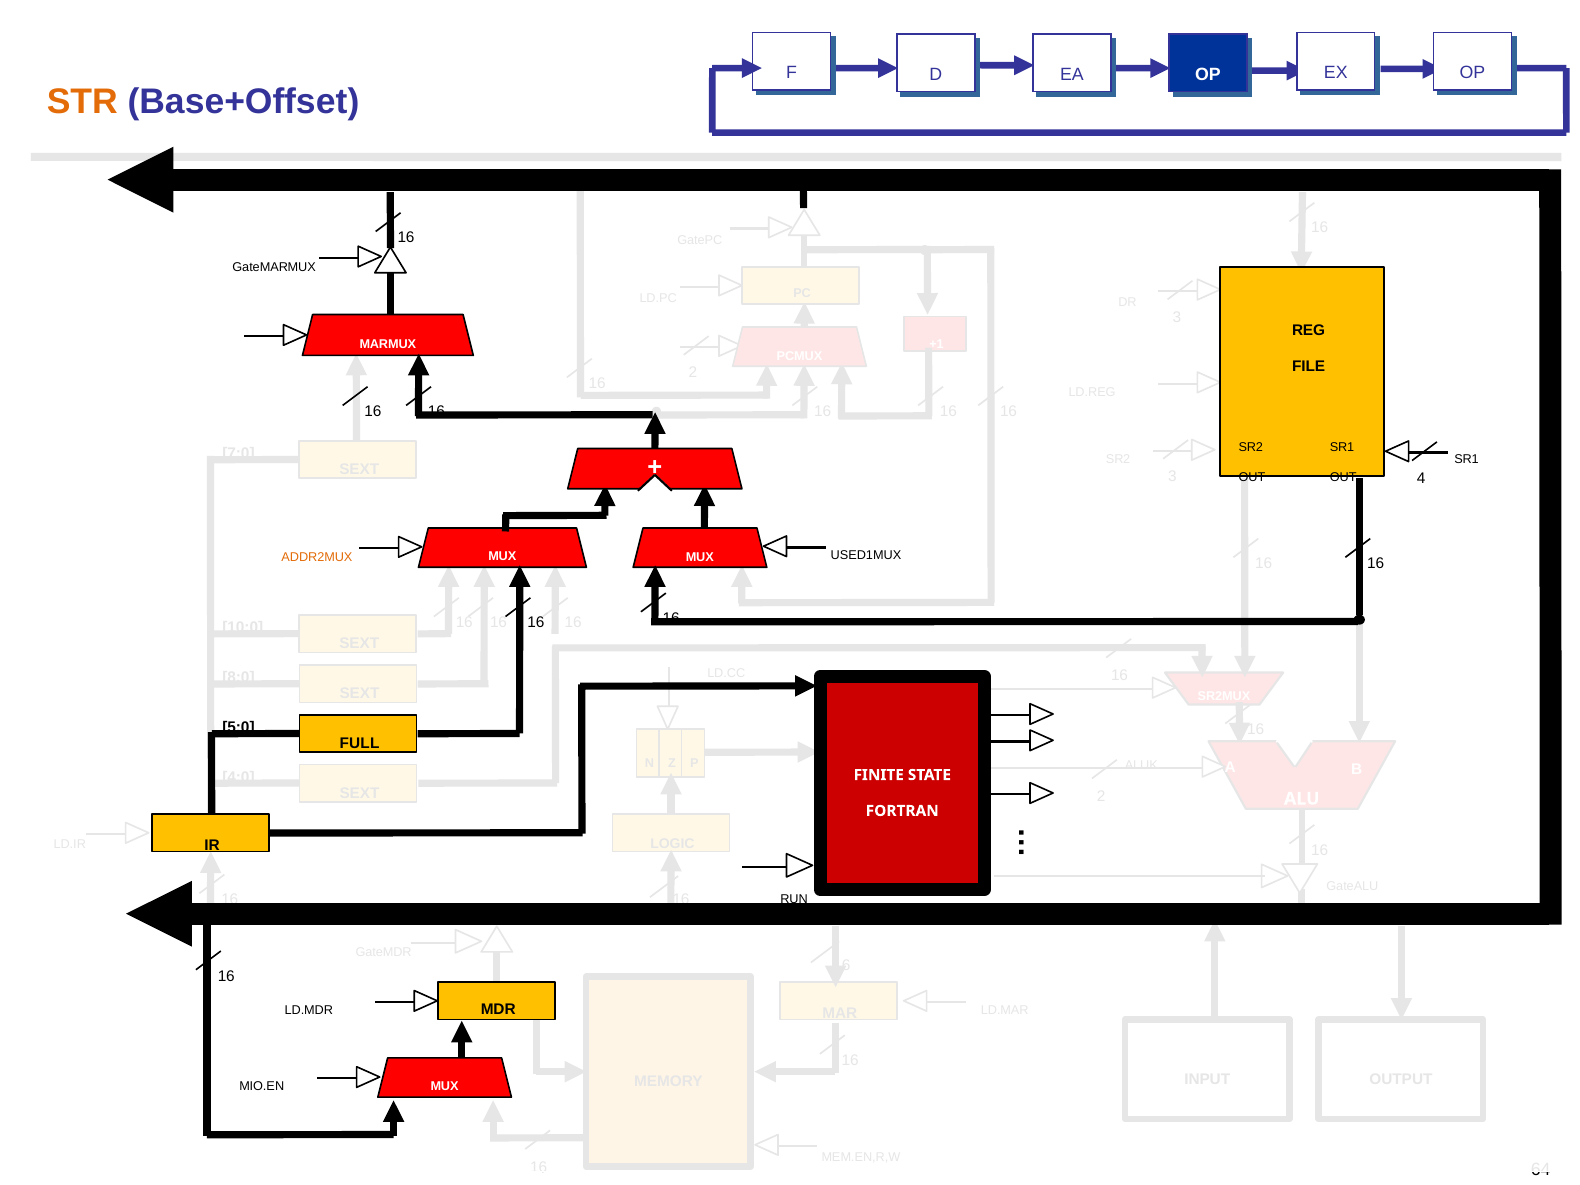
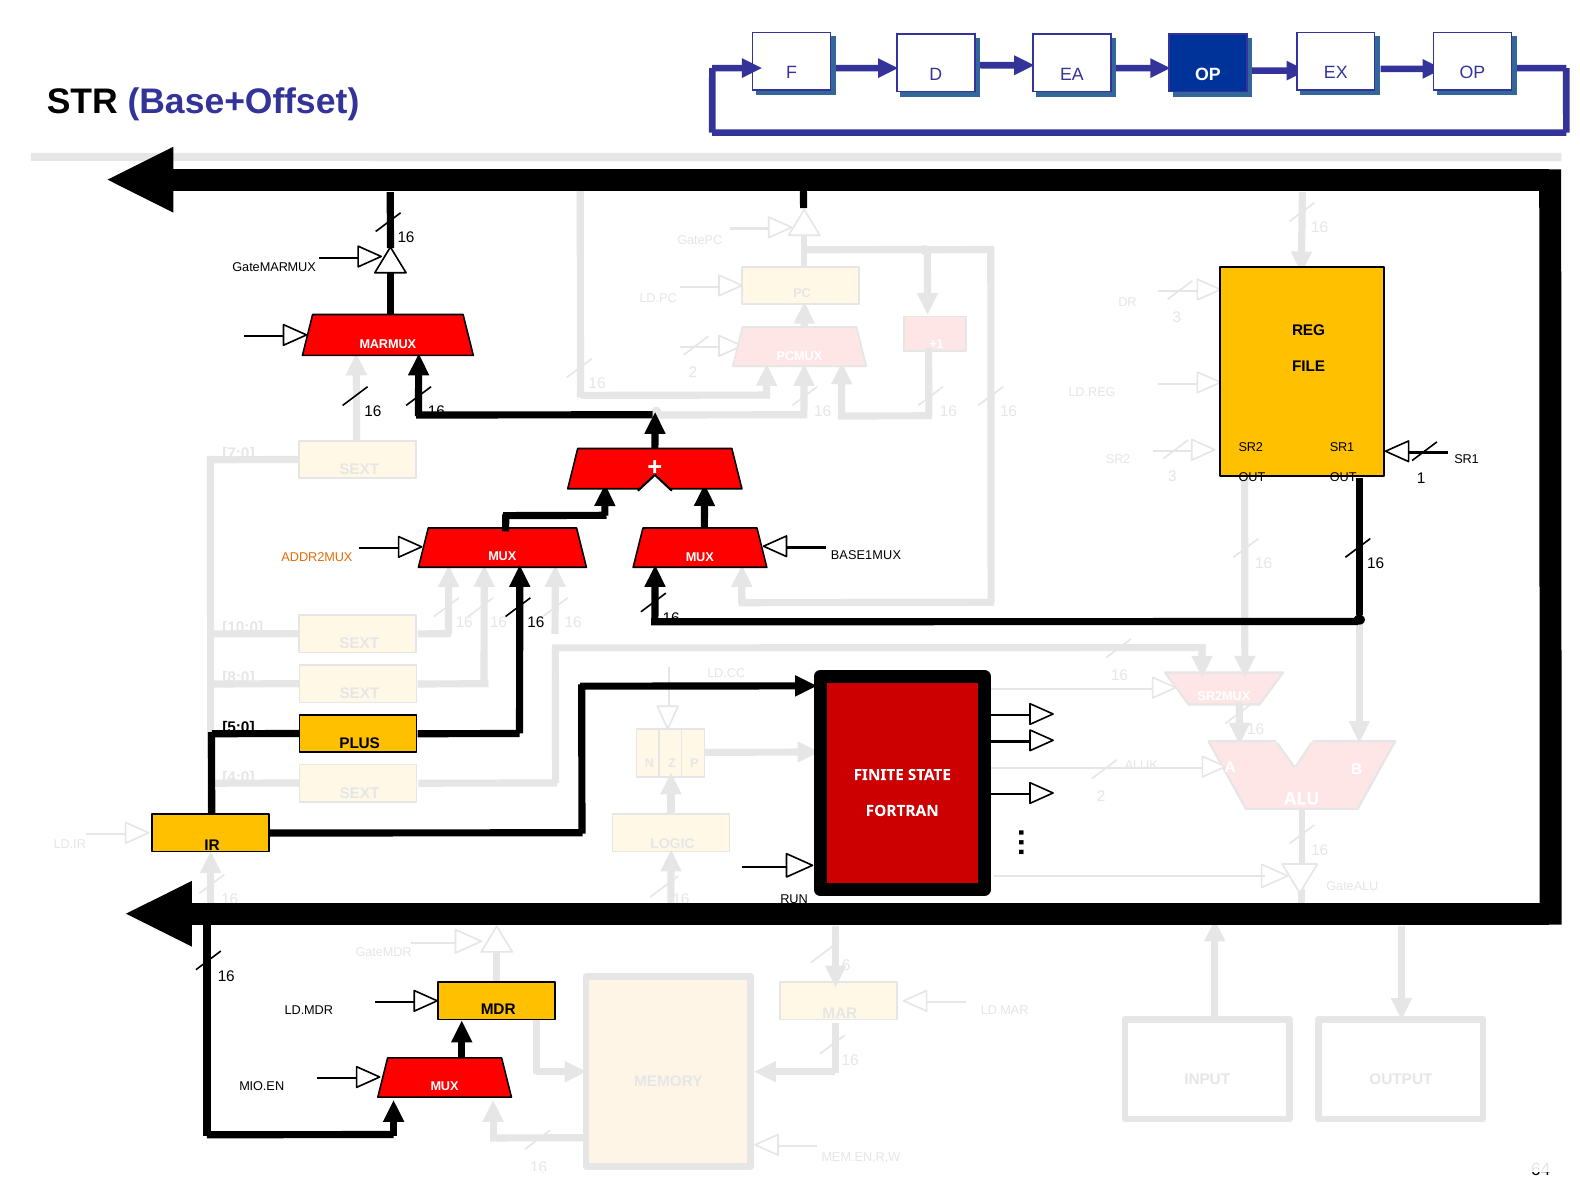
STR colour: orange -> black (82, 102)
4: 4 -> 1 (1421, 479)
USED1MUX: USED1MUX -> BASE1MUX (866, 555)
FULL: FULL -> PLUS (360, 743)
